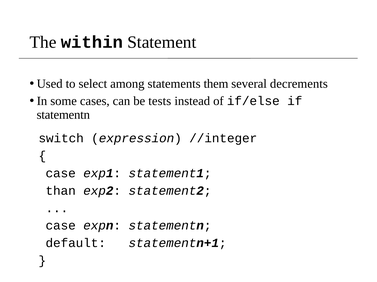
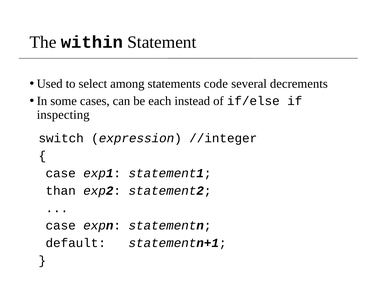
them: them -> code (216, 84)
tests: tests -> each (160, 101)
statementn: statementn -> inspecting (63, 115)
